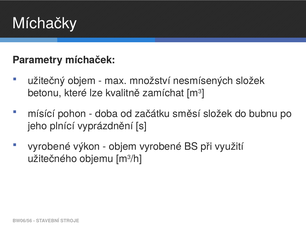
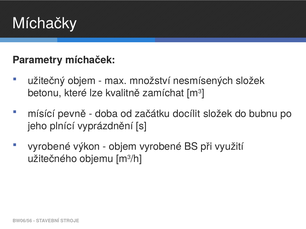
pohon: pohon -> pevně (72, 114)
směsí: směsí -> docílit (187, 114)
